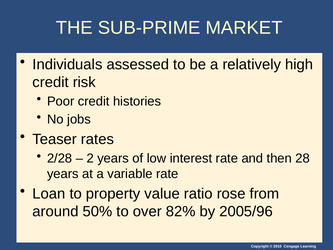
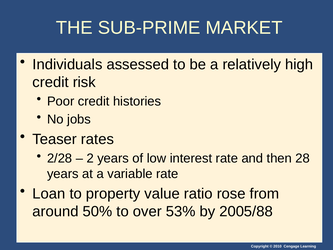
82%: 82% -> 53% (181, 211)
2005/96: 2005/96 -> 2005/88 (246, 211)
